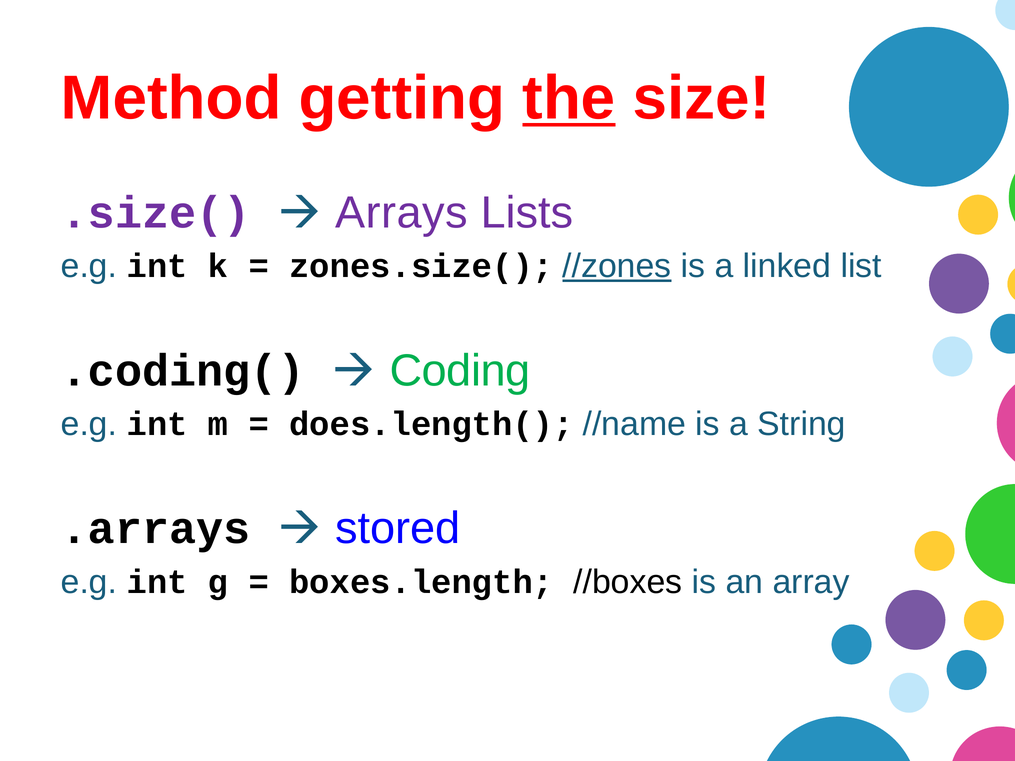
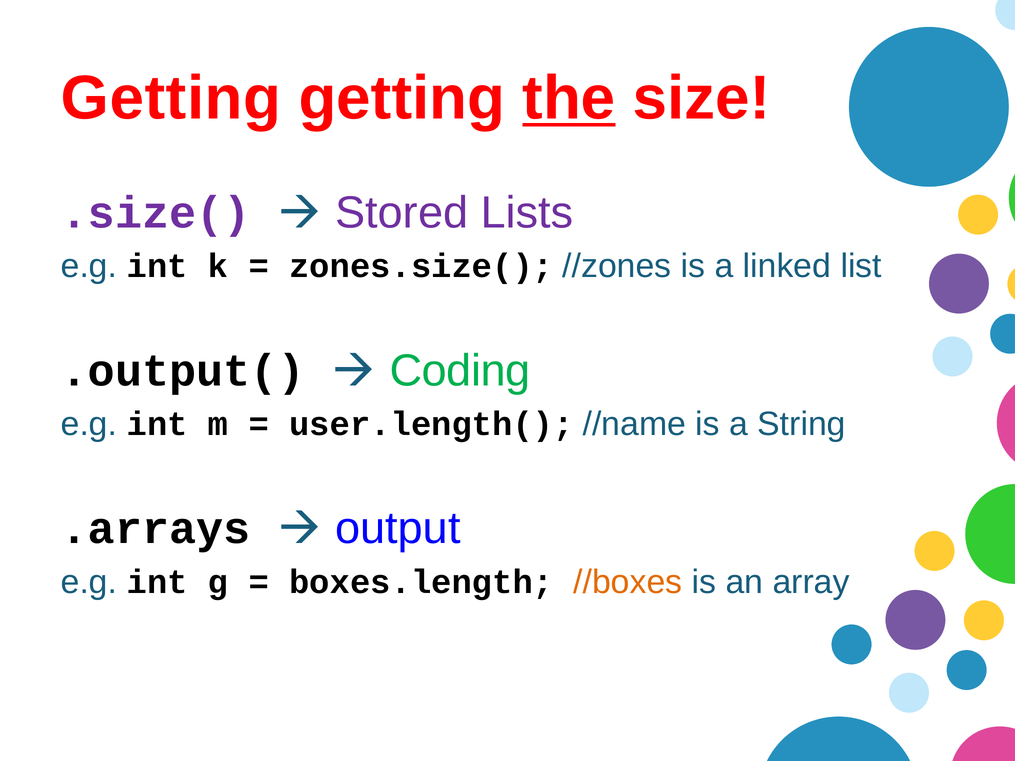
Method: Method -> Getting (171, 98)
Arrays: Arrays -> Stored (402, 213)
//zones underline: present -> none (617, 266)
.coding(: .coding( -> .output( (183, 371)
does.length(: does.length( -> user.length( (431, 424)
stored: stored -> output (398, 529)
//boxes colour: black -> orange (628, 582)
